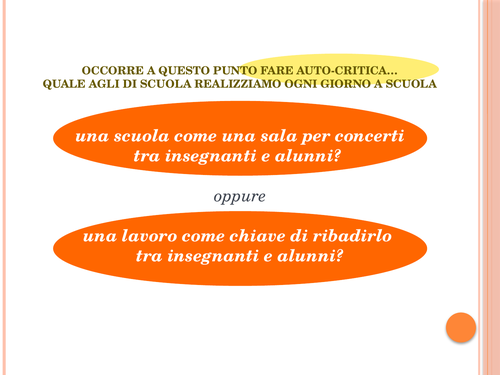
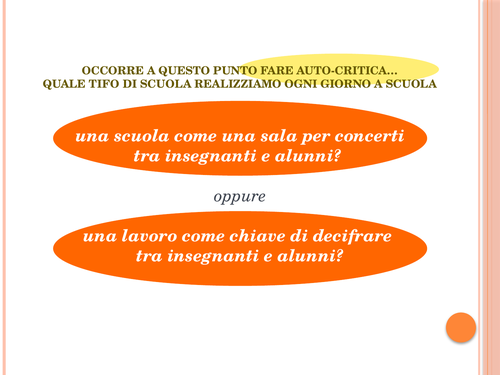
AGLI: AGLI -> TIFO (104, 84)
ribadirlo: ribadirlo -> decifrare (353, 236)
